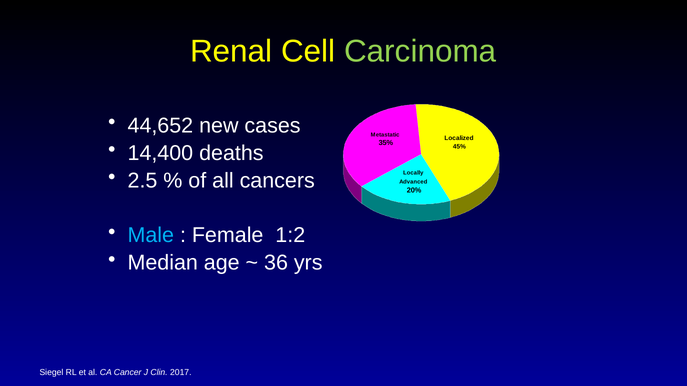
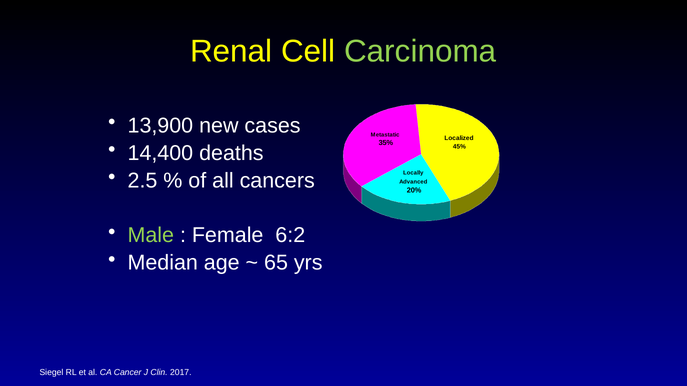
44,652: 44,652 -> 13,900 (160, 126)
Male colour: light blue -> light green (151, 236)
1:2: 1:2 -> 6:2 (290, 236)
36: 36 -> 65 (276, 263)
